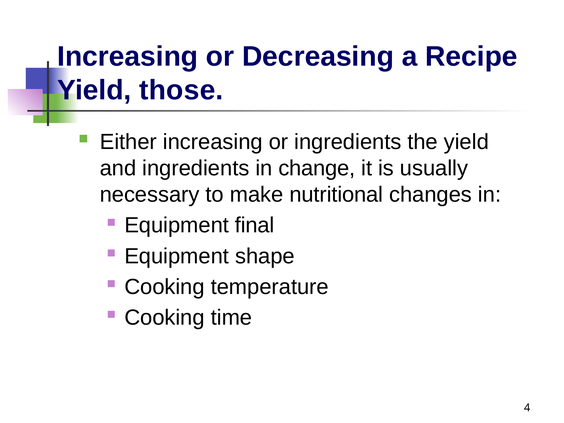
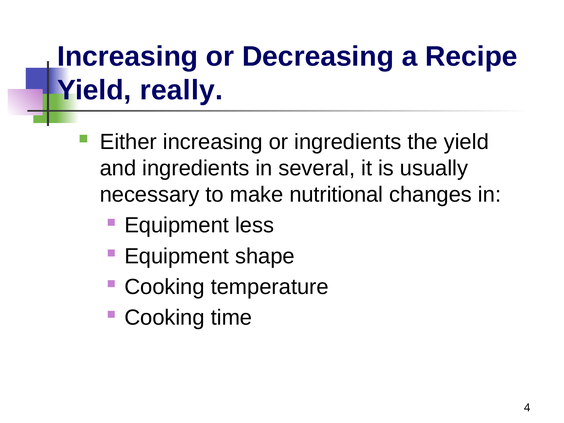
those: those -> really (181, 90)
change: change -> several (317, 168)
final: final -> less (255, 225)
